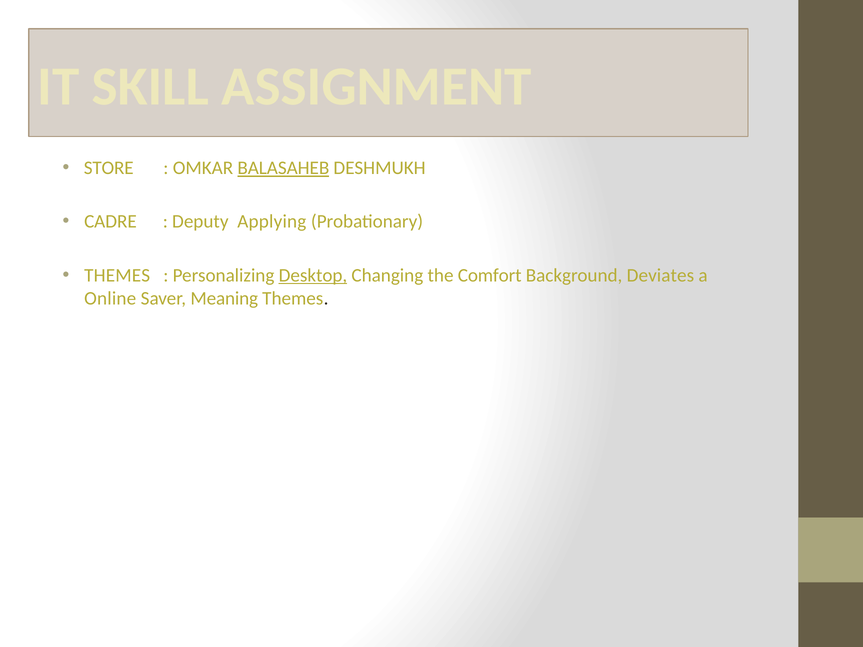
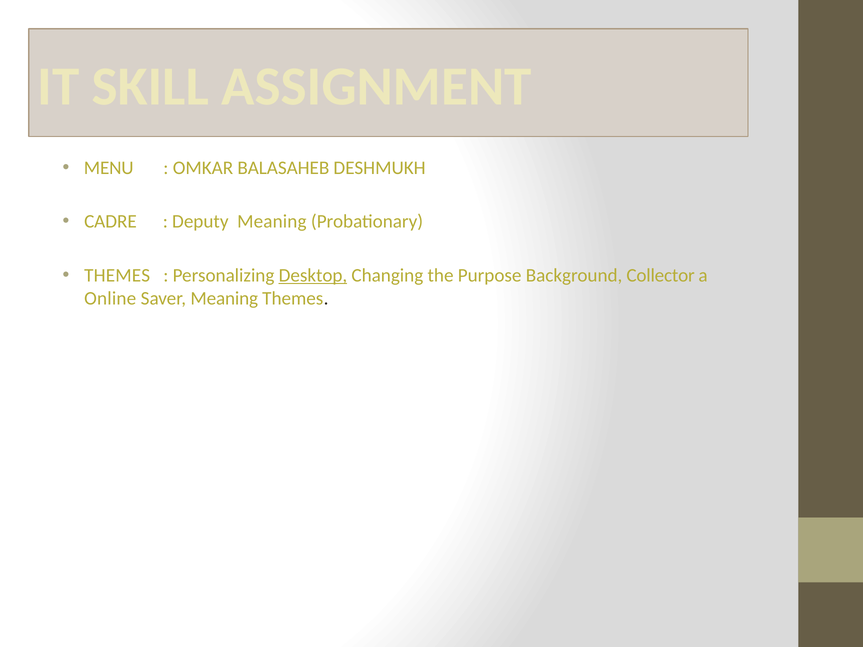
STORE: STORE -> MENU (109, 168)
BALASAHEB underline: present -> none (283, 168)
Deputy Applying: Applying -> Meaning (272, 222)
Comfort: Comfort -> Purpose (490, 275)
Deviates: Deviates -> Collector (661, 275)
